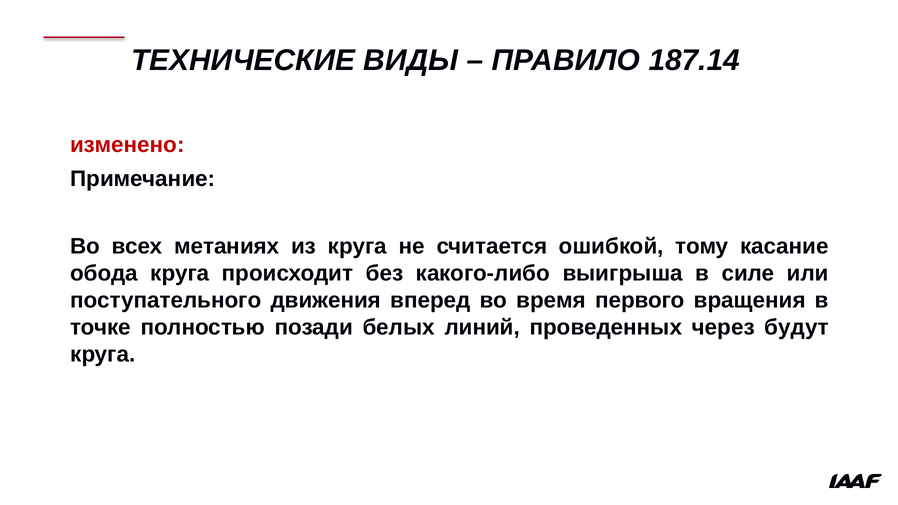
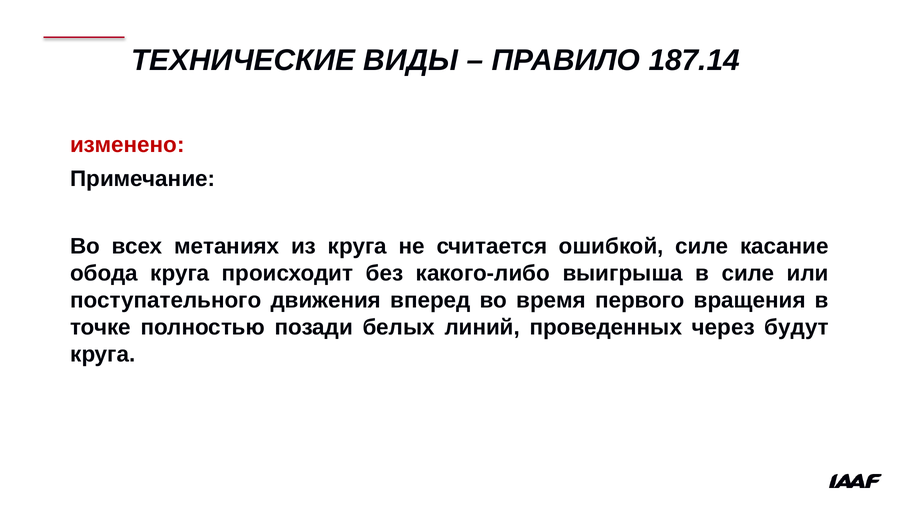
ошибкой тому: тому -> силе (702, 247)
